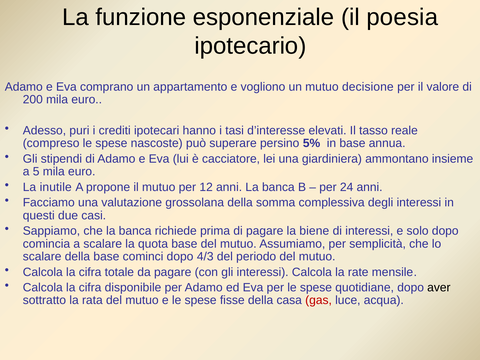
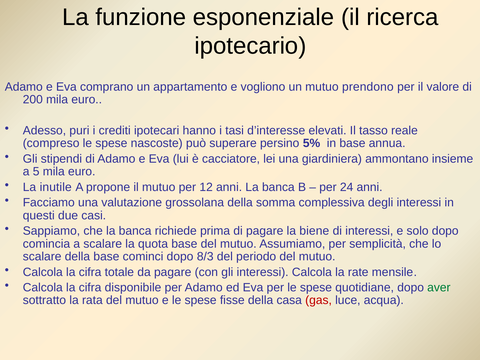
poesia: poesia -> ricerca (402, 17)
decisione: decisione -> prendono (368, 87)
4/3: 4/3 -> 8/3 (205, 257)
aver colour: black -> green (439, 287)
